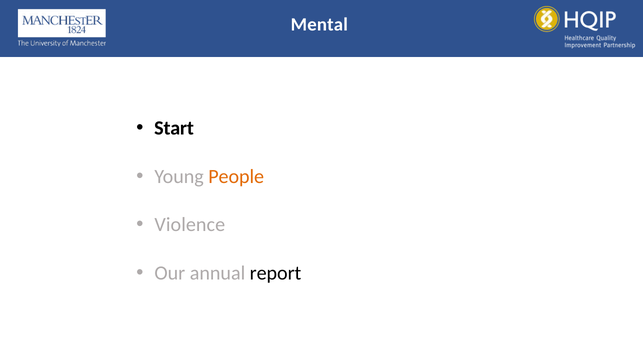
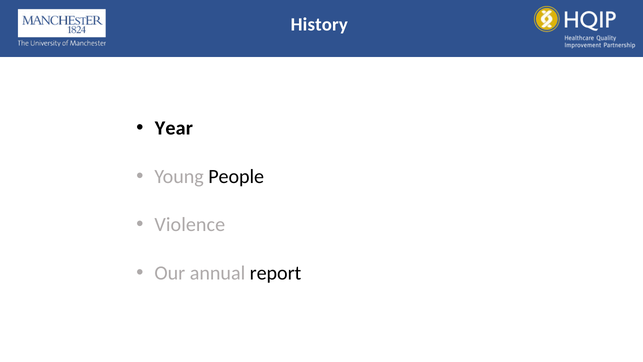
Mental: Mental -> History (319, 24)
Start: Start -> Year (174, 128)
People colour: orange -> black (236, 176)
